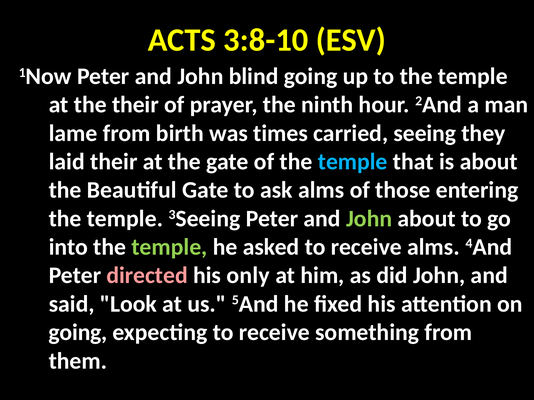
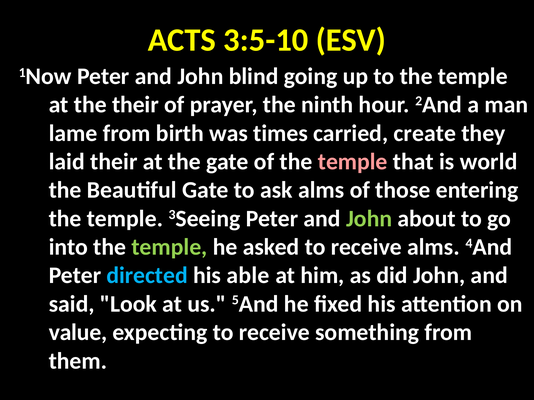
3:8-10: 3:8-10 -> 3:5-10 (266, 40)
seeing: seeing -> create (425, 133)
temple colour: light blue -> pink (353, 162)
is about: about -> world (489, 162)
directed colour: pink -> light blue (147, 276)
only: only -> able (248, 276)
going: going -> value (78, 333)
